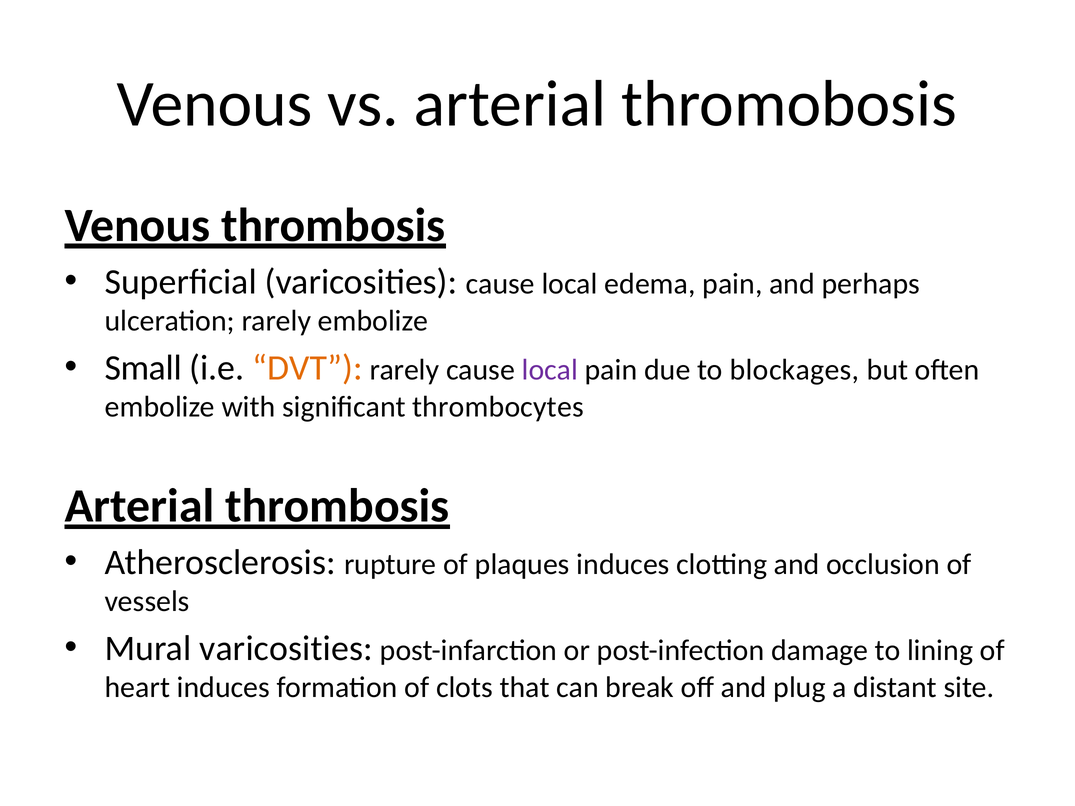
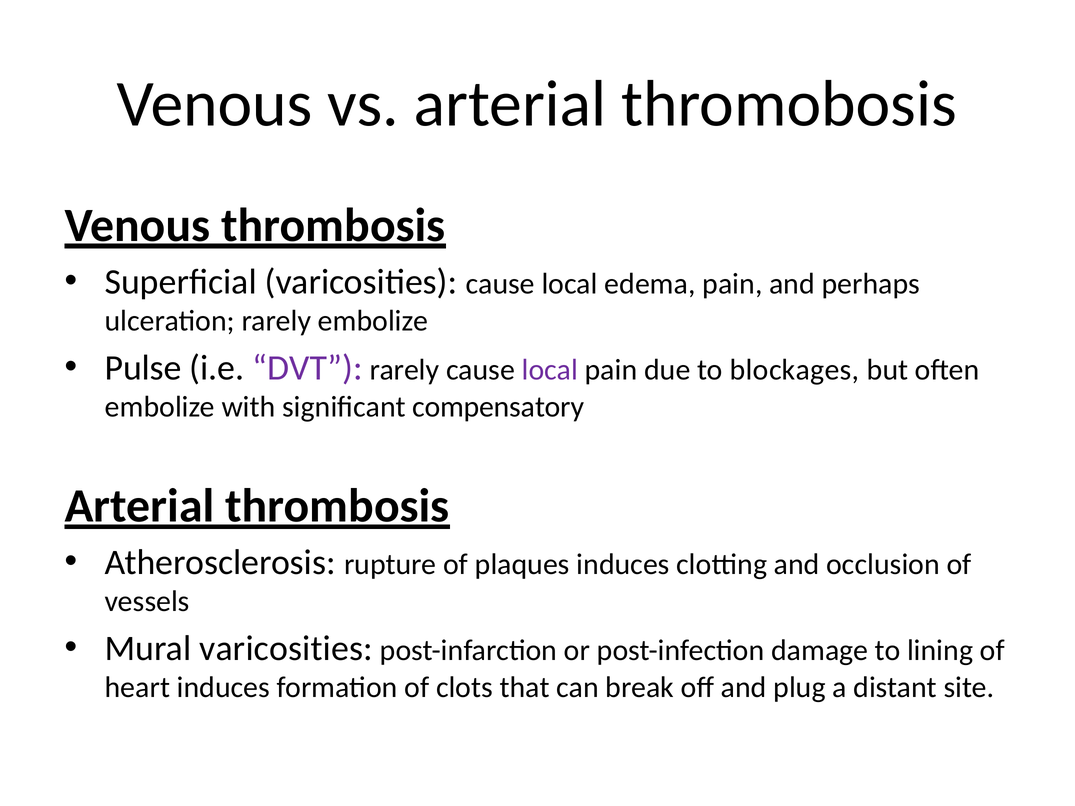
Small: Small -> Pulse (143, 368)
DVT colour: orange -> purple (308, 368)
thrombocytes: thrombocytes -> compensatory (498, 407)
